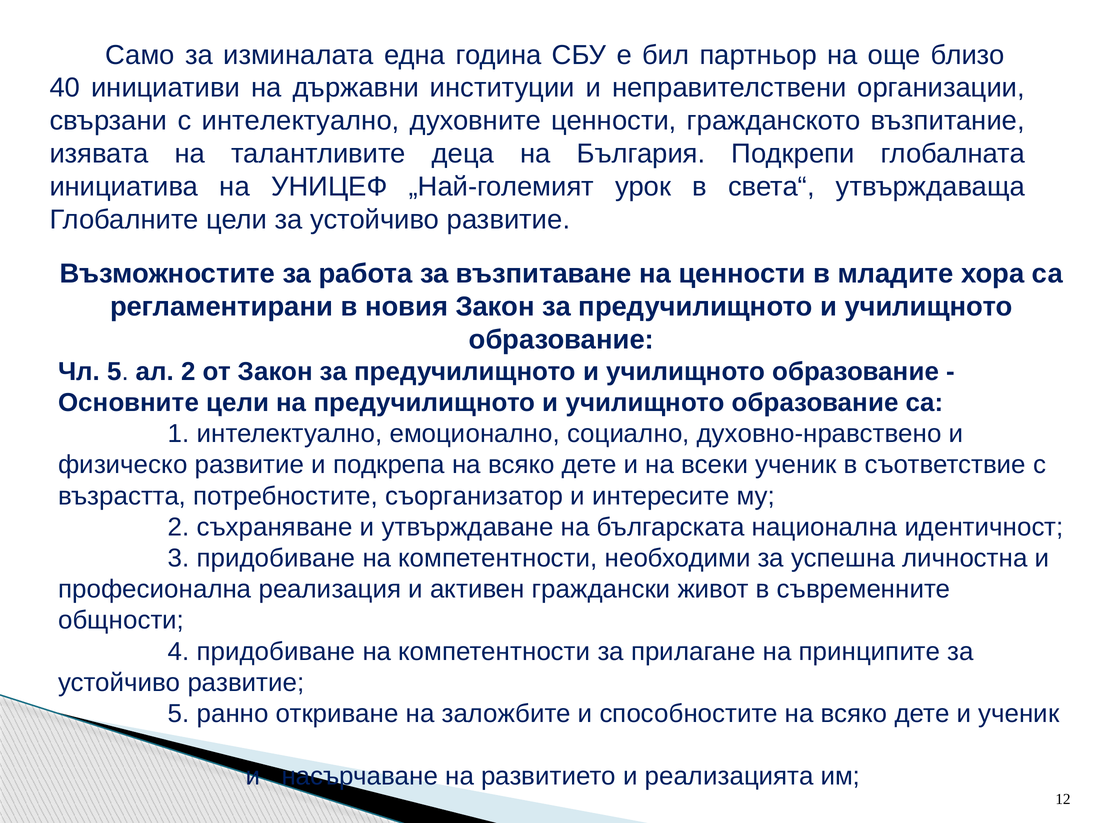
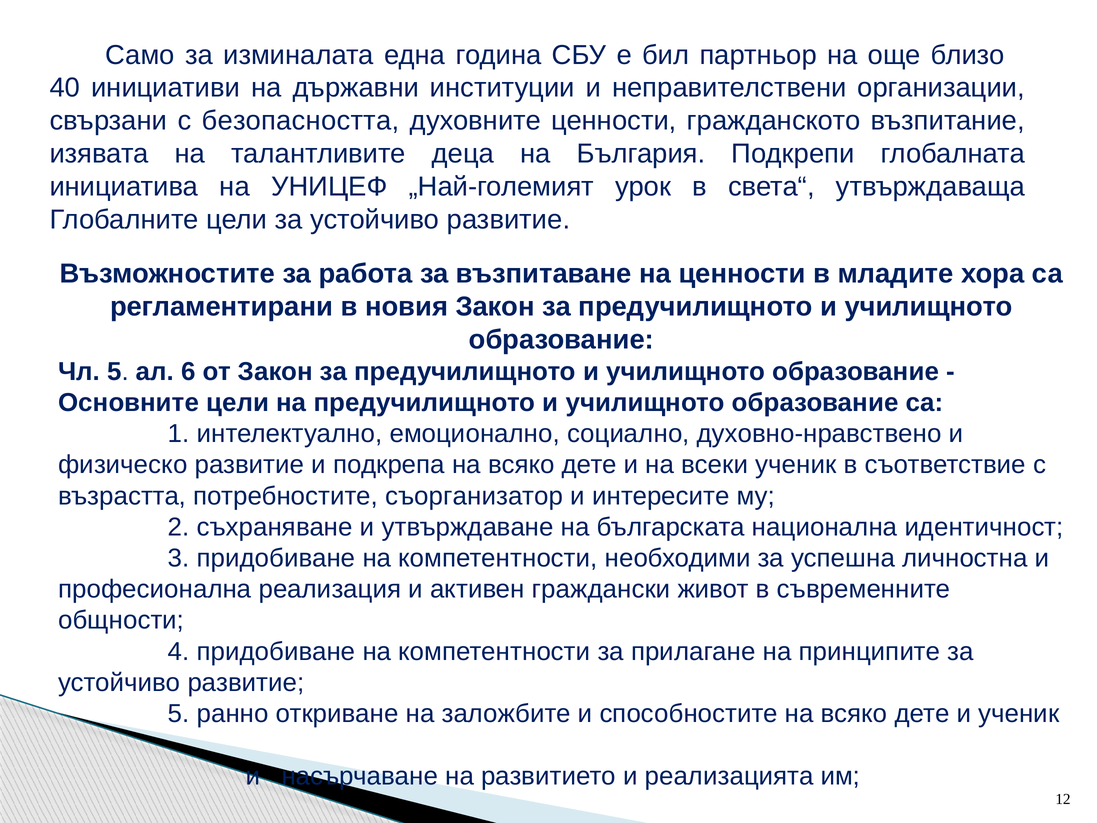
с интелектуално: интелектуално -> безопасността (301, 121)
ал 2: 2 -> 6 (188, 371)
